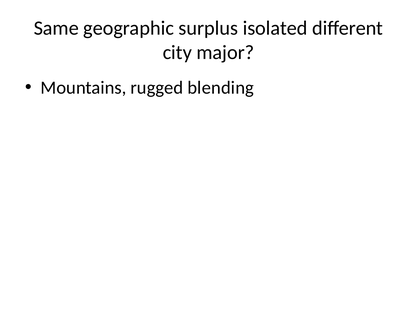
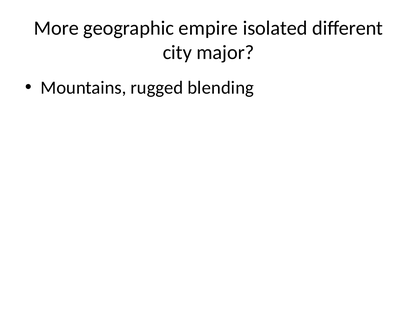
Same: Same -> More (56, 28)
surplus: surplus -> empire (208, 28)
